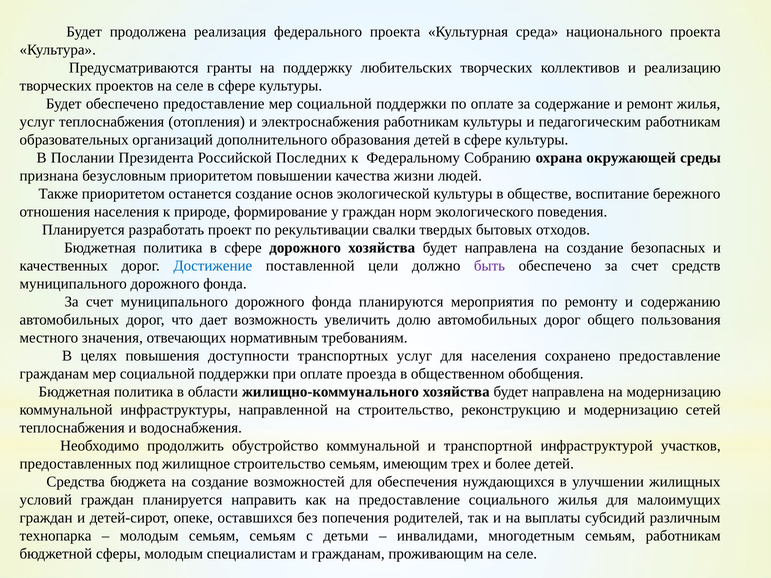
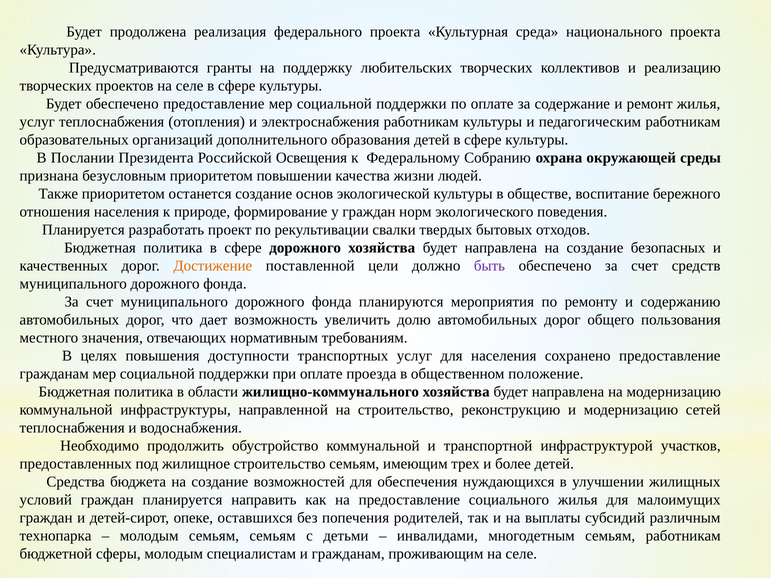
Последних: Последних -> Освещения (312, 158)
Достижение colour: blue -> orange (213, 266)
обобщения: обобщения -> положение (546, 374)
